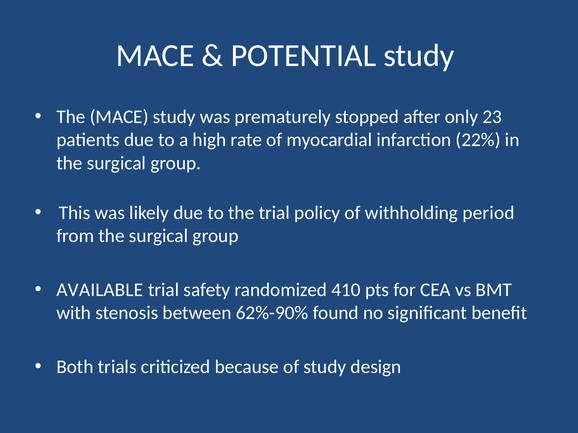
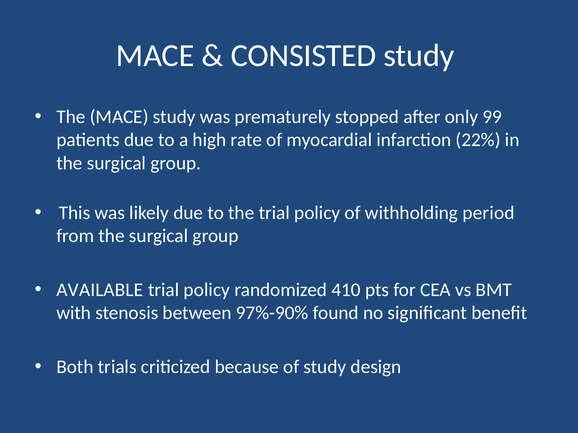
POTENTIAL: POTENTIAL -> CONSISTED (304, 56)
23: 23 -> 99 (492, 117)
safety: safety -> policy (207, 290)
62%-90%: 62%-90% -> 97%-90% (272, 313)
